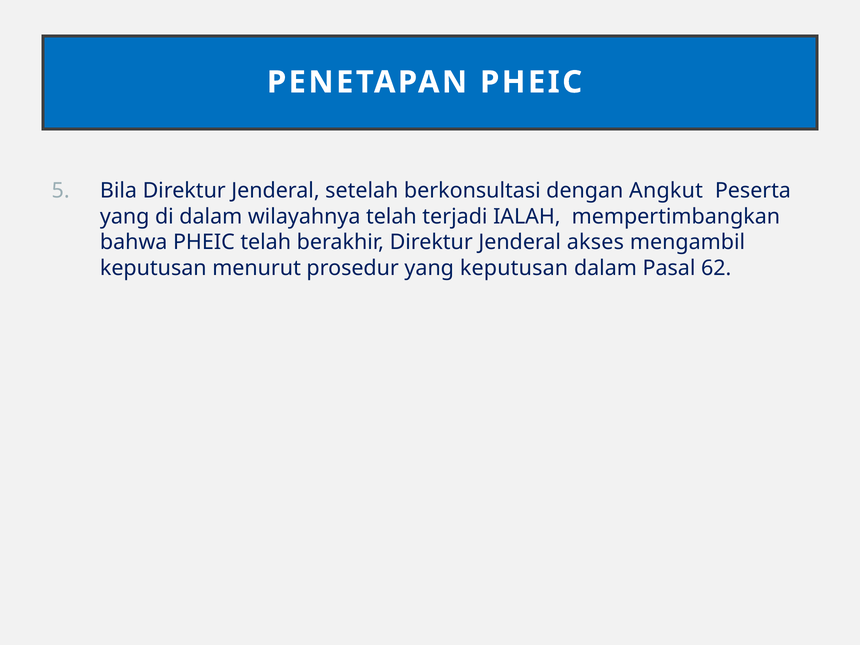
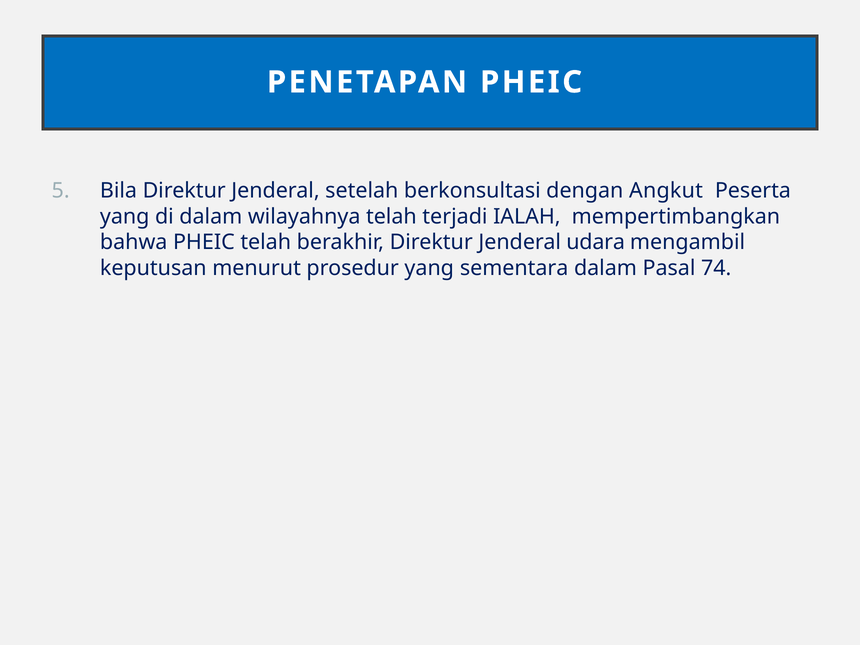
akses: akses -> udara (596, 242)
yang keputusan: keputusan -> sementara (514, 268)
62: 62 -> 74 (716, 268)
